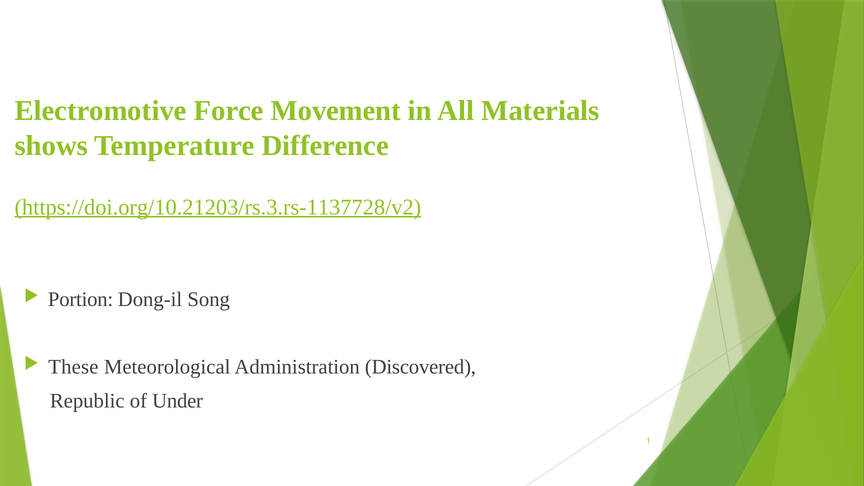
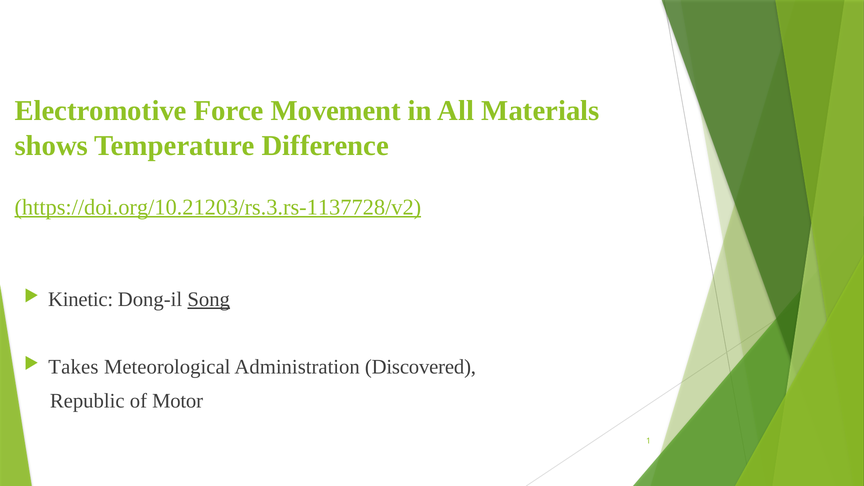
Portion: Portion -> Kinetic (81, 299)
Song underline: none -> present (209, 299)
These: These -> Takes (73, 367)
Under: Under -> Motor (178, 401)
